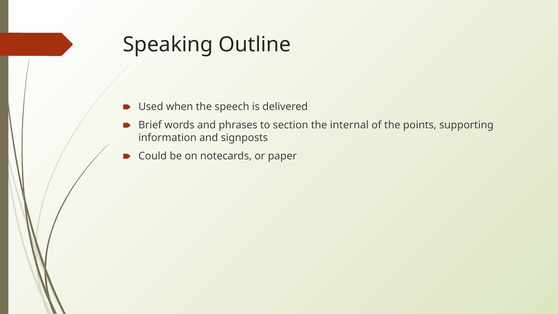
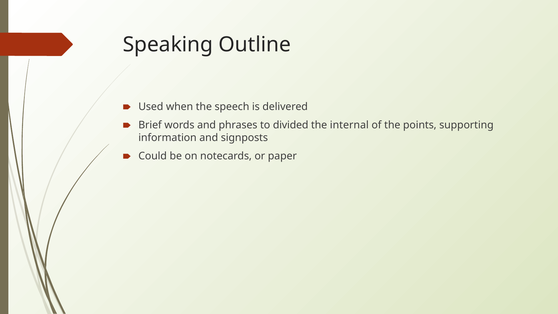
section: section -> divided (291, 125)
